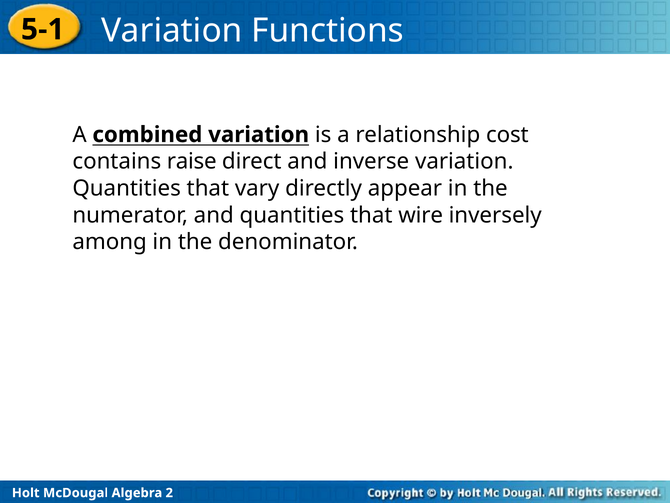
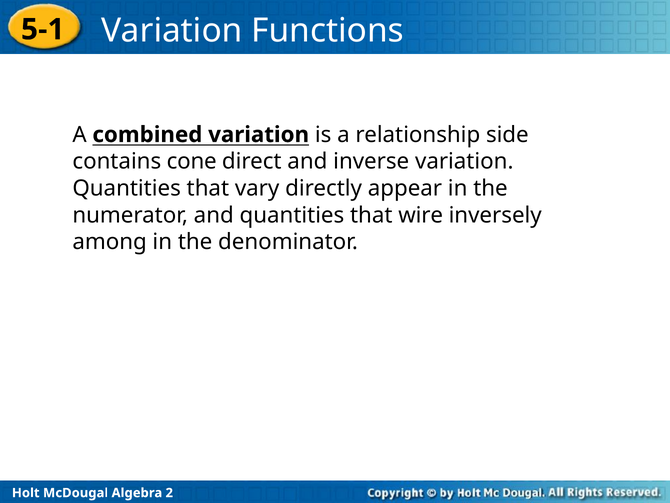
cost: cost -> side (507, 135)
raise: raise -> cone (192, 161)
